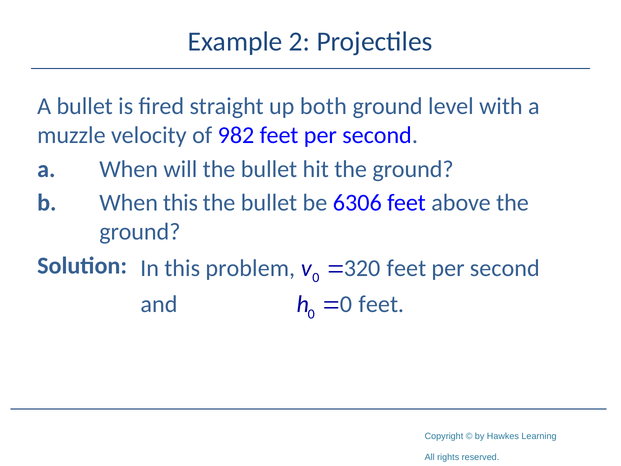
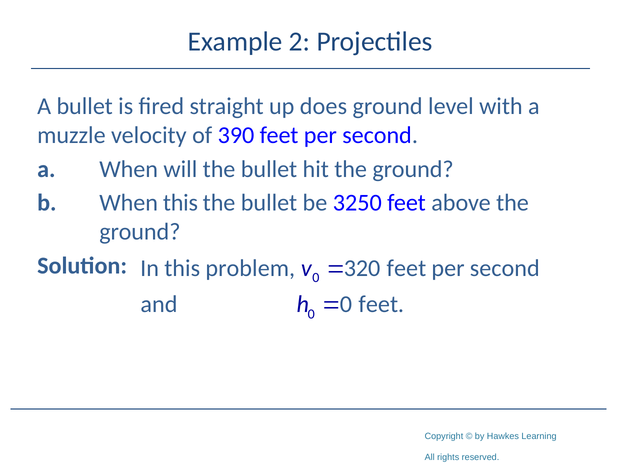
both: both -> does (323, 106)
982: 982 -> 390 (236, 135)
6306: 6306 -> 3250 (357, 203)
